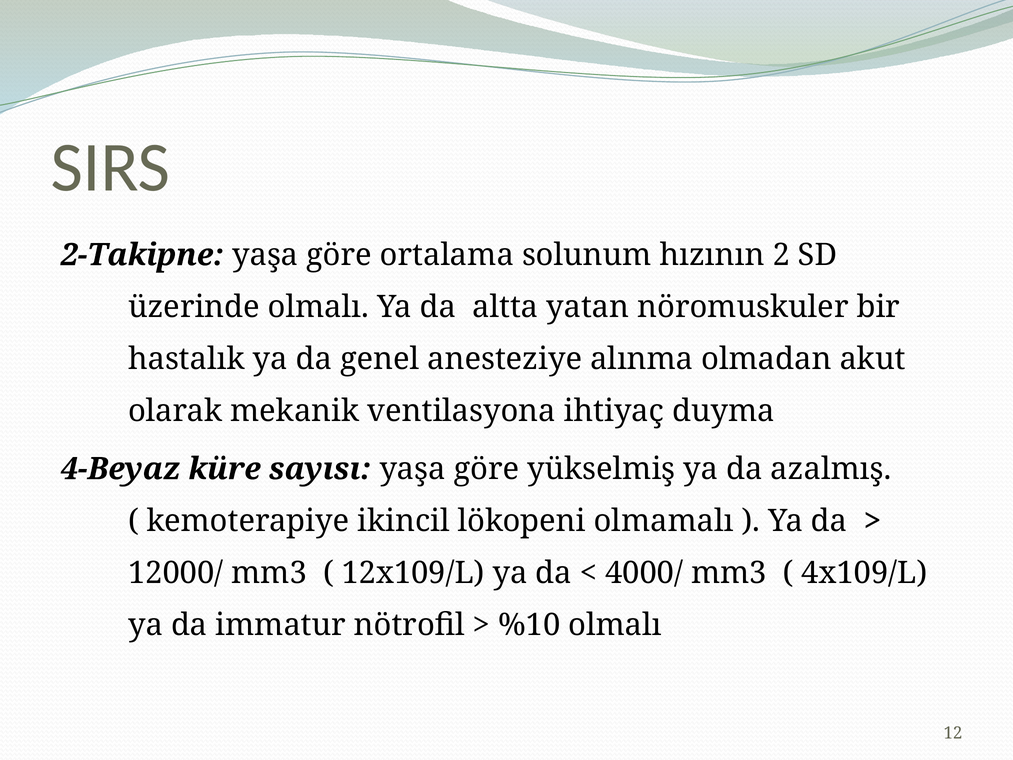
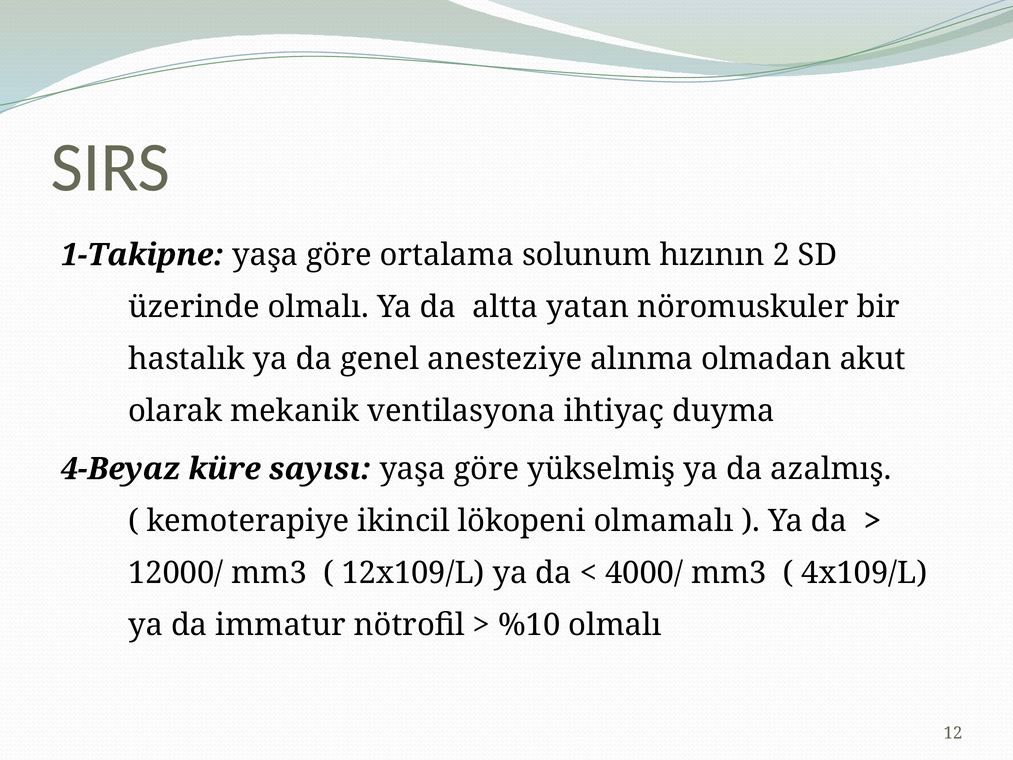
2-Takipne: 2-Takipne -> 1-Takipne (142, 255)
